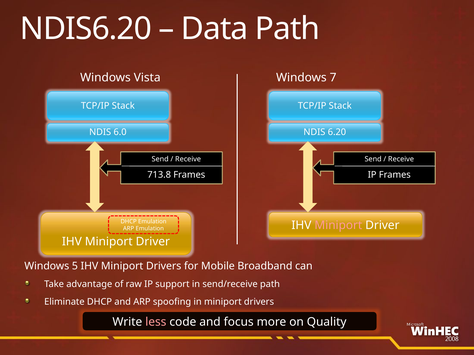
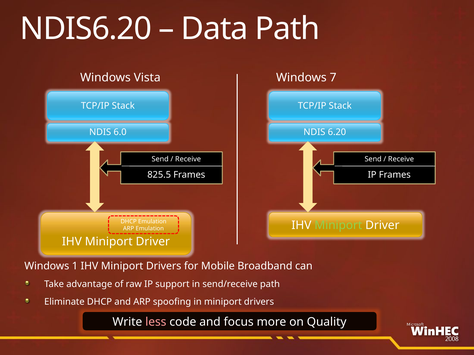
713.8: 713.8 -> 825.5 (159, 175)
Miniport colour: pink -> light green (338, 226)
5: 5 -> 1 (75, 266)
